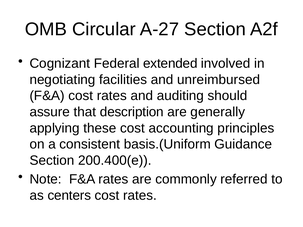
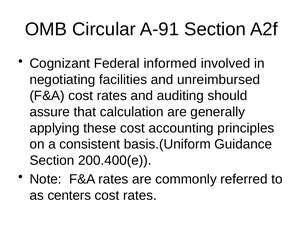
A-27: A-27 -> A-91 (160, 29)
extended: extended -> informed (170, 64)
description: description -> calculation (132, 112)
